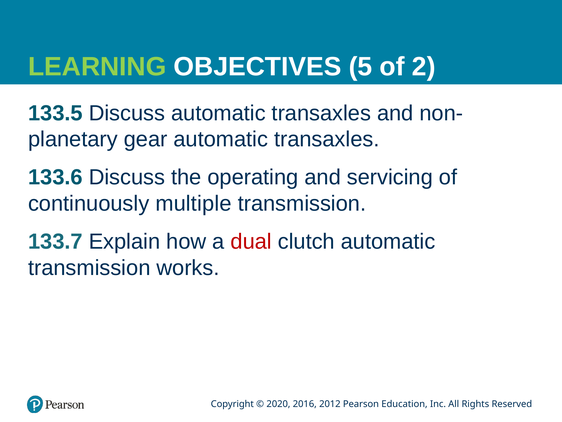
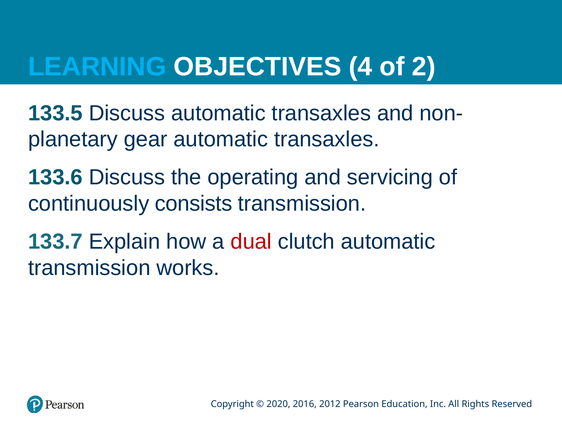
LEARNING colour: light green -> light blue (97, 67)
5: 5 -> 4 (360, 67)
multiple: multiple -> consists (194, 203)
